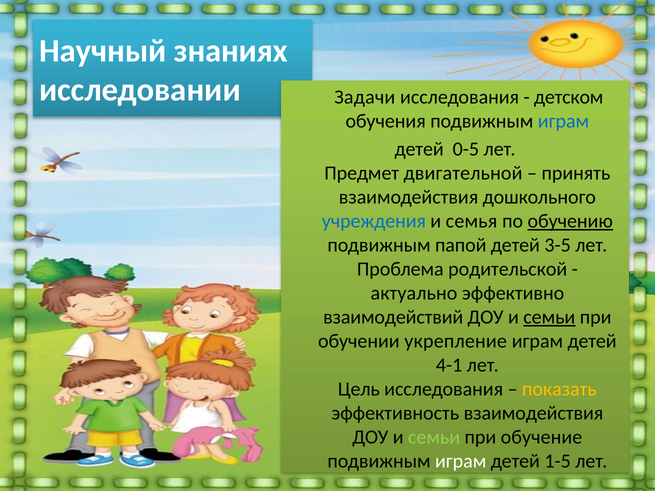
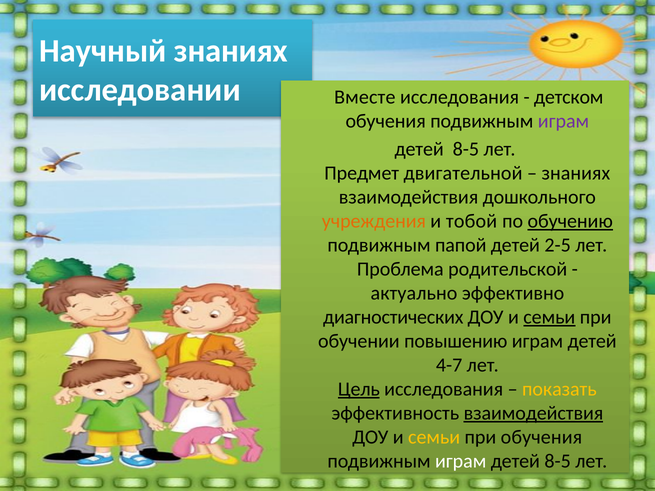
Задачи: Задачи -> Вместе (365, 97)
играм colour: blue -> purple (563, 121)
0-5: 0-5 -> 8-5 (466, 149)
принять: принять -> знаниях (576, 173)
учреждения colour: blue -> orange (374, 221)
семья: семья -> тобой (472, 221)
3-5: 3-5 -> 2-5 (558, 245)
взаимодействий: взаимодействий -> диагностических (393, 317)
укрепление: укрепление -> повышению (456, 341)
4-1: 4-1 -> 4-7 (449, 365)
Цель underline: none -> present (359, 389)
взаимодействия underline: none -> present (533, 413)
семьи colour: light green -> yellow (434, 437)
при обучение: обучение -> обучения (541, 437)
1-5: 1-5 -> 8-5 (558, 461)
